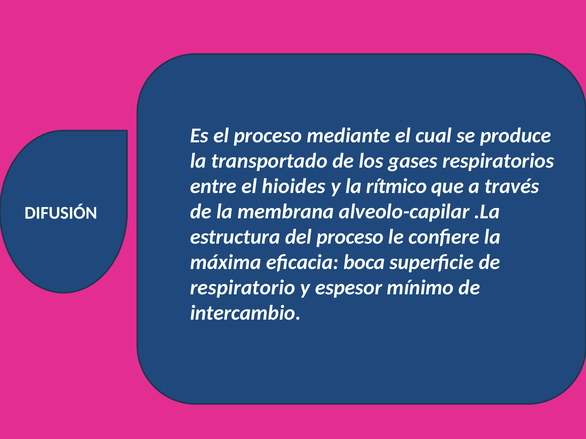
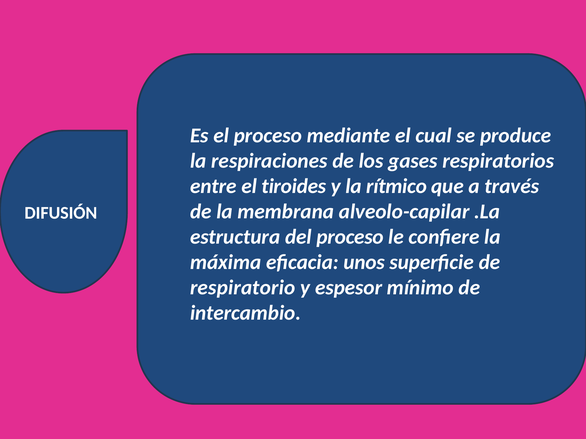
transportado: transportado -> respiraciones (269, 161)
hioides: hioides -> tiroides (294, 186)
boca: boca -> unos (364, 262)
